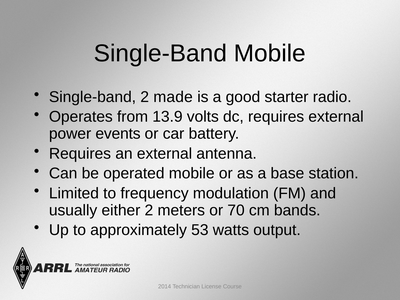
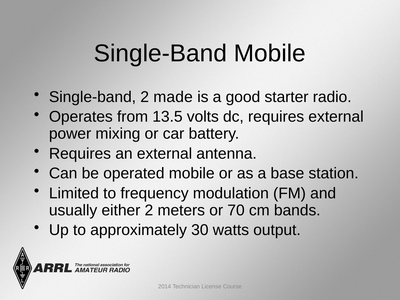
13.9: 13.9 -> 13.5 (167, 117)
events: events -> mixing (118, 134)
53: 53 -> 30 (200, 230)
